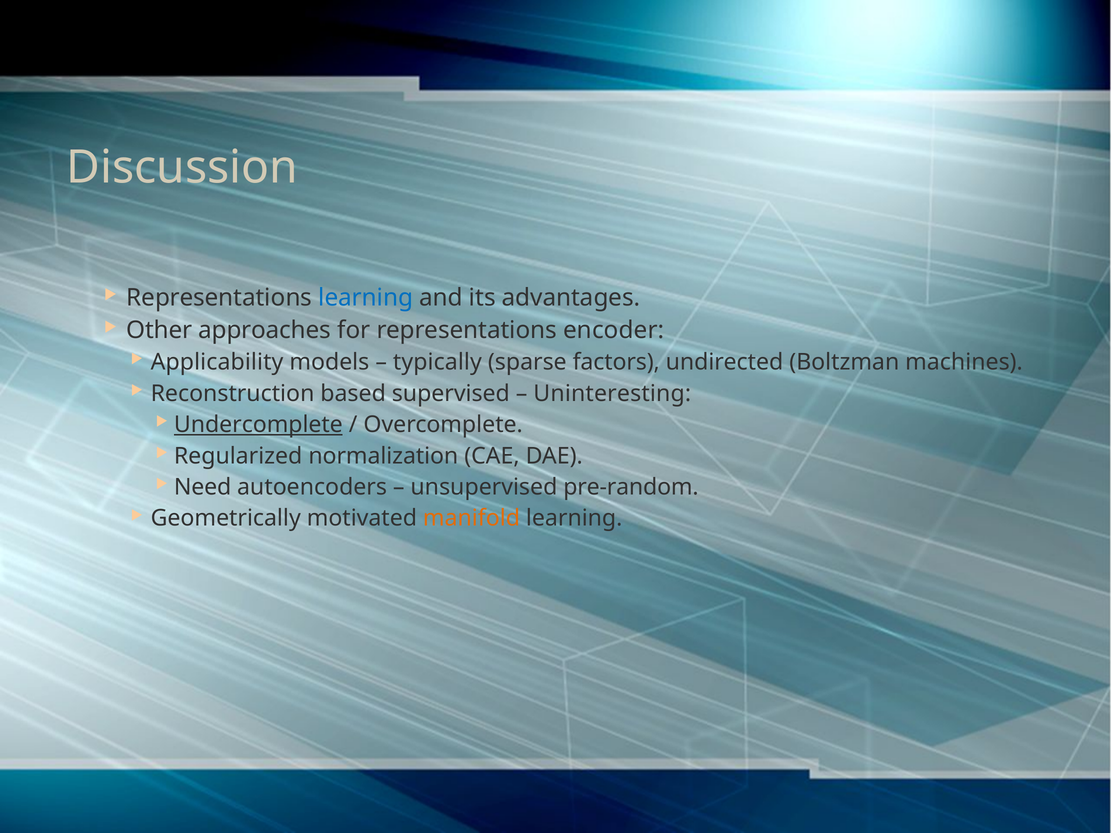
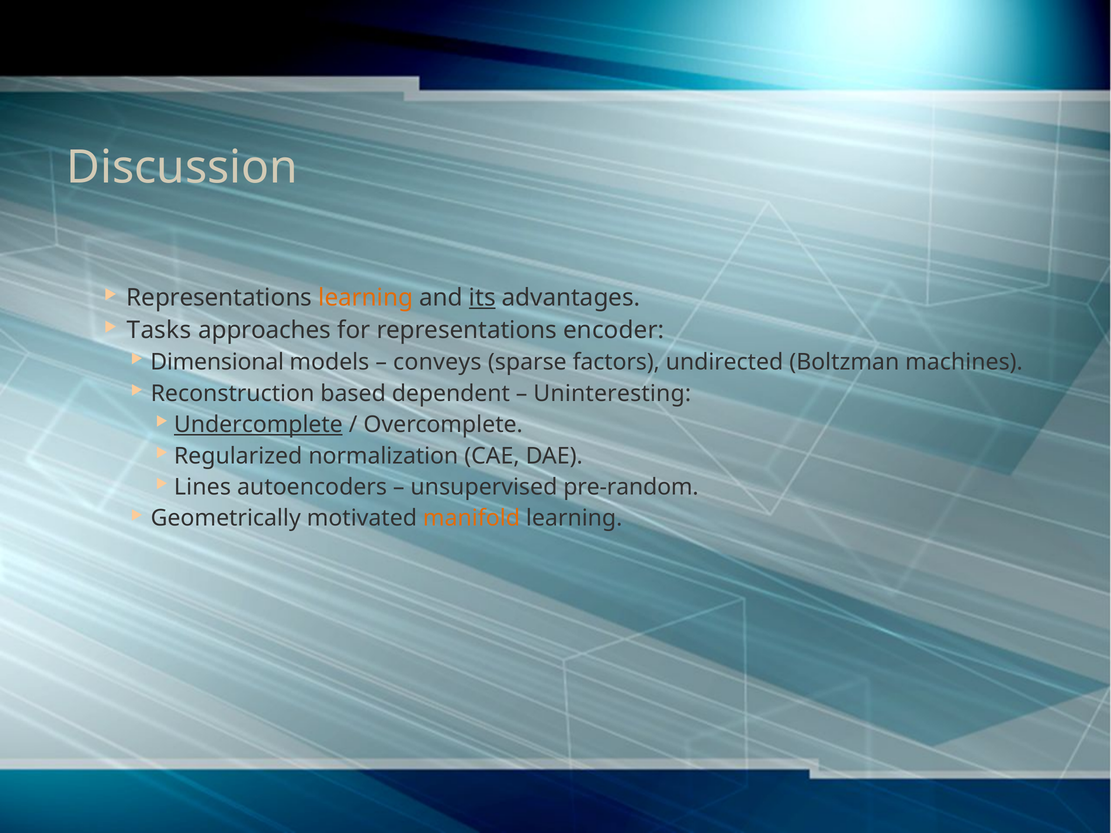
learning colour: blue -> orange (366, 298)
its underline: none -> present (482, 298)
Other: Other -> Tasks (159, 331)
Applicability: Applicability -> Dimensional (217, 362)
typically: typically -> conveys (437, 362)
supervised: supervised -> dependent (451, 394)
Need: Need -> Lines (202, 487)
